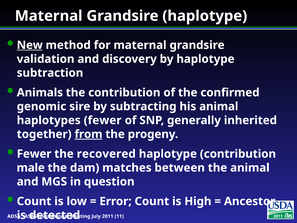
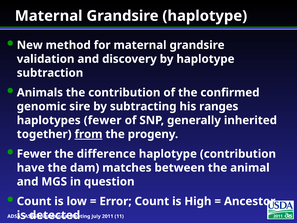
New underline: present -> none (30, 45)
his animal: animal -> ranges (219, 106)
recovered: recovered -> difference (106, 154)
male: male -> have (31, 168)
